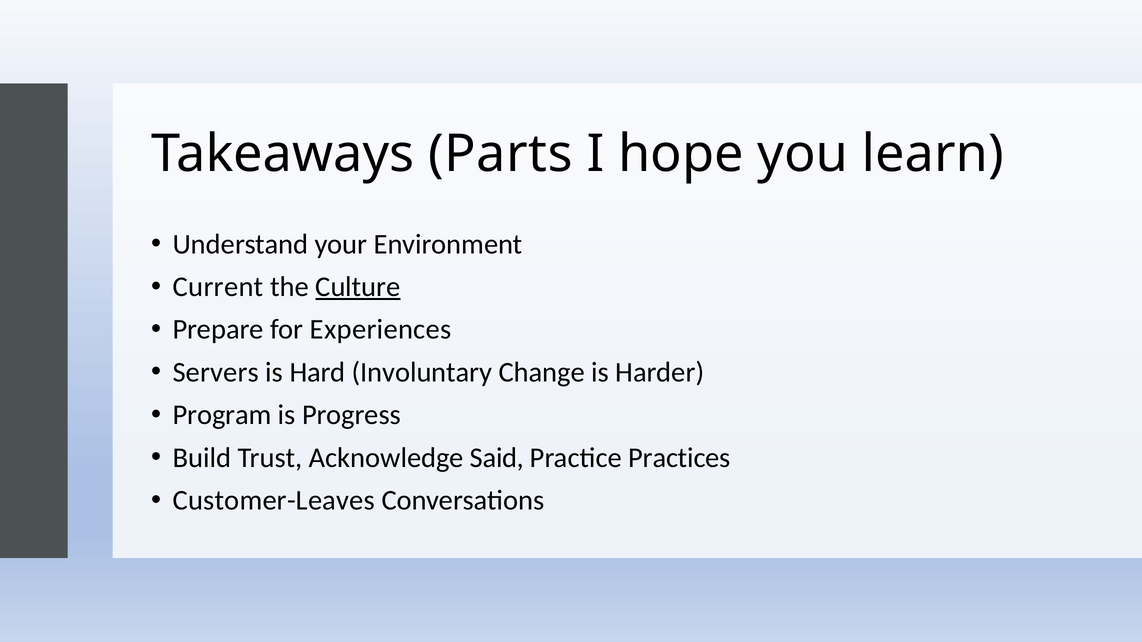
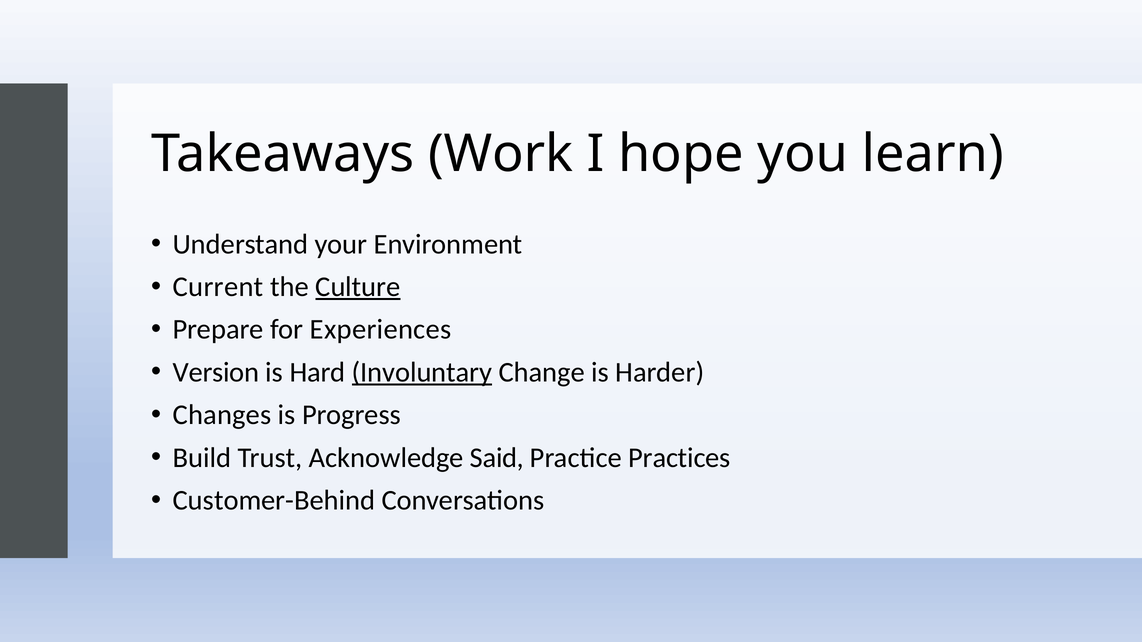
Parts: Parts -> Work (501, 154)
Servers: Servers -> Version (216, 372)
Involuntary underline: none -> present (422, 372)
Program: Program -> Changes (222, 415)
Customer-Leaves: Customer-Leaves -> Customer-Behind (274, 501)
